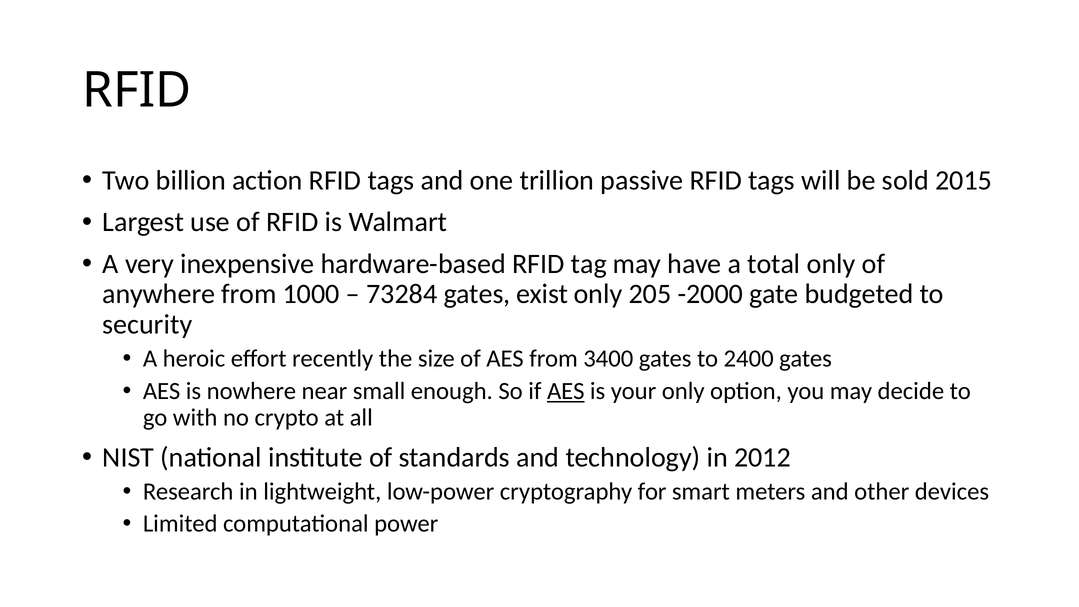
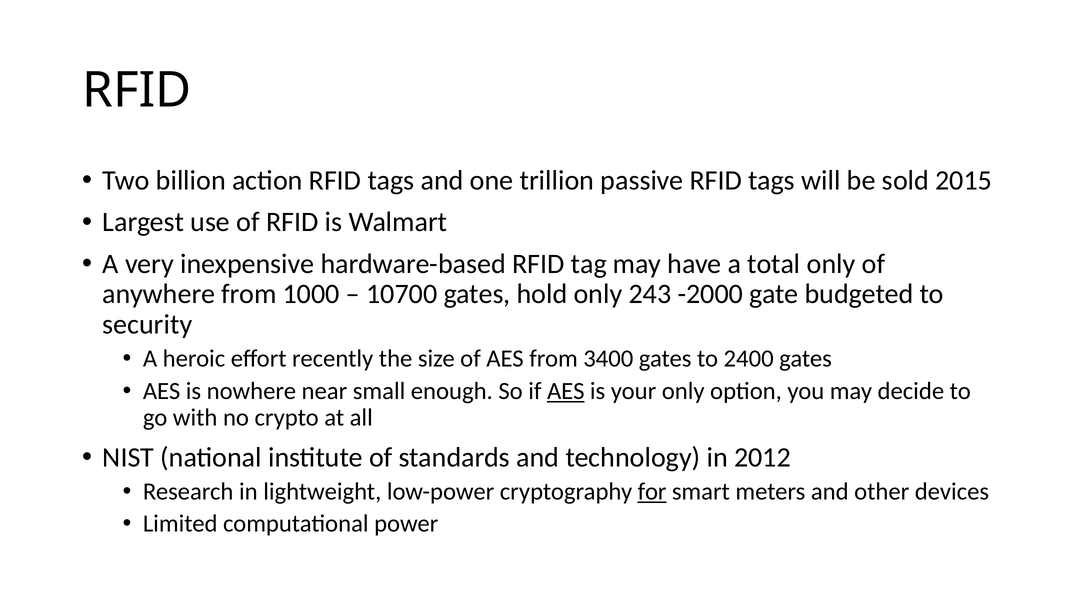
73284: 73284 -> 10700 (402, 294)
exist: exist -> hold (542, 294)
205: 205 -> 243 (650, 294)
for underline: none -> present (652, 491)
